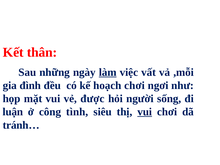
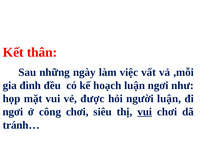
làm underline: present -> none (108, 72)
hoạch chơi: chơi -> luận (135, 85)
người sống: sống -> luận (169, 99)
luận: luận -> ngơi (13, 112)
công tình: tình -> chơi (77, 112)
